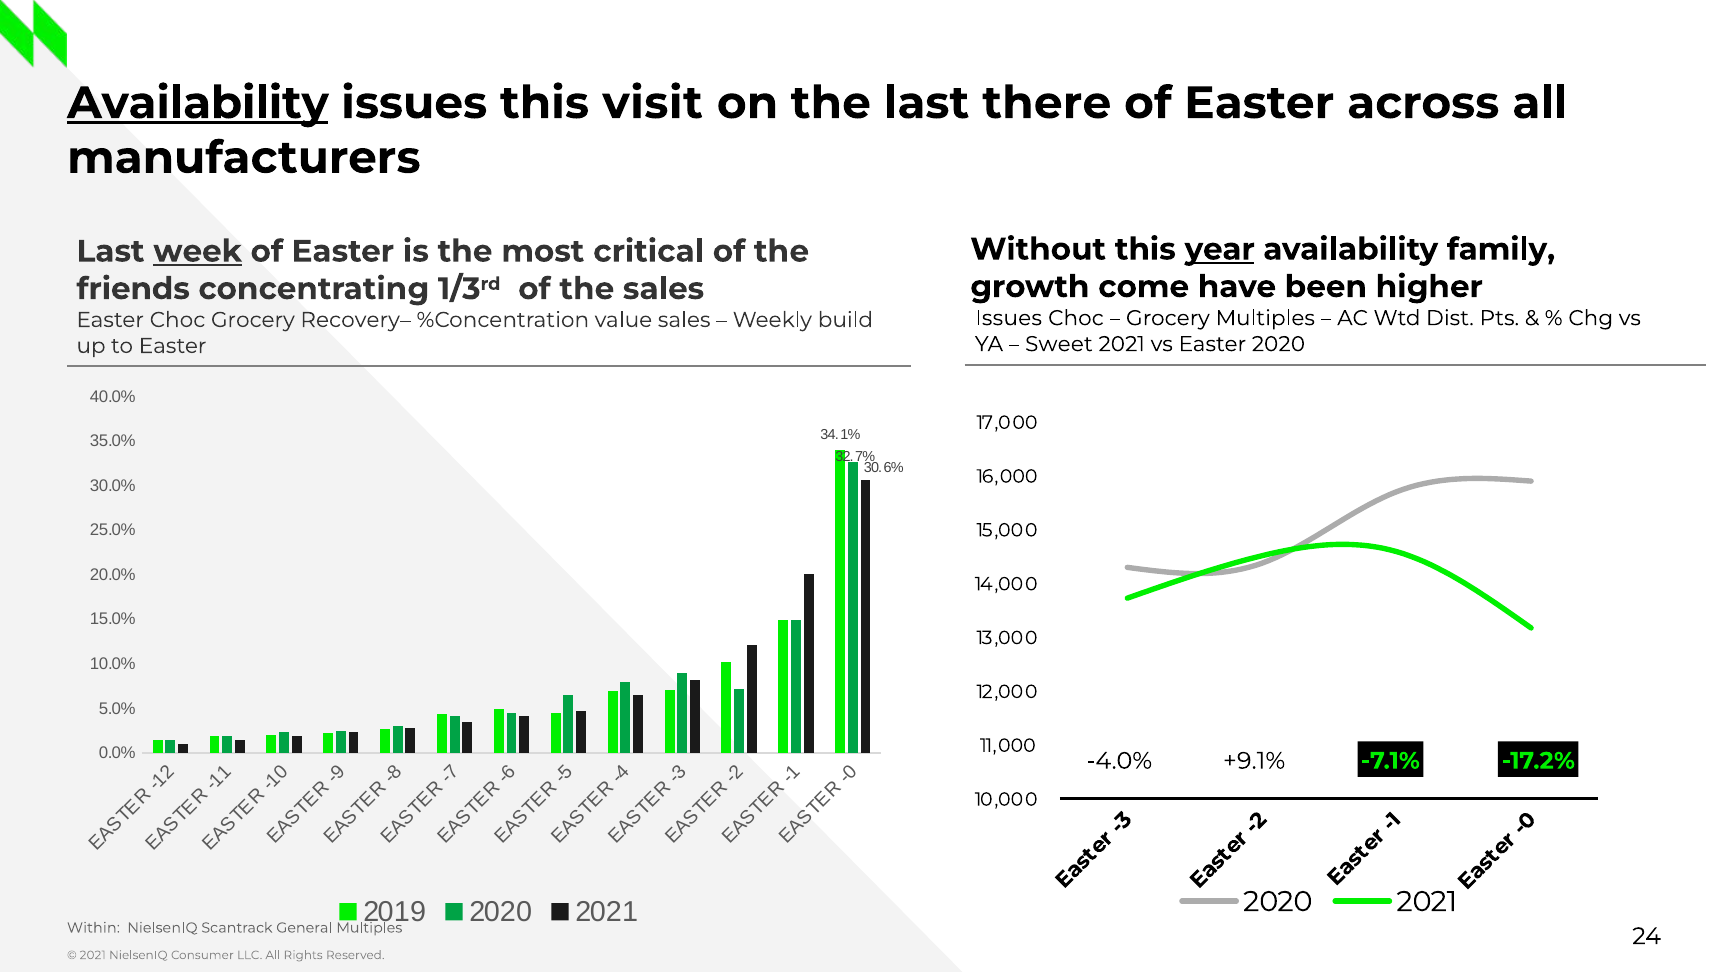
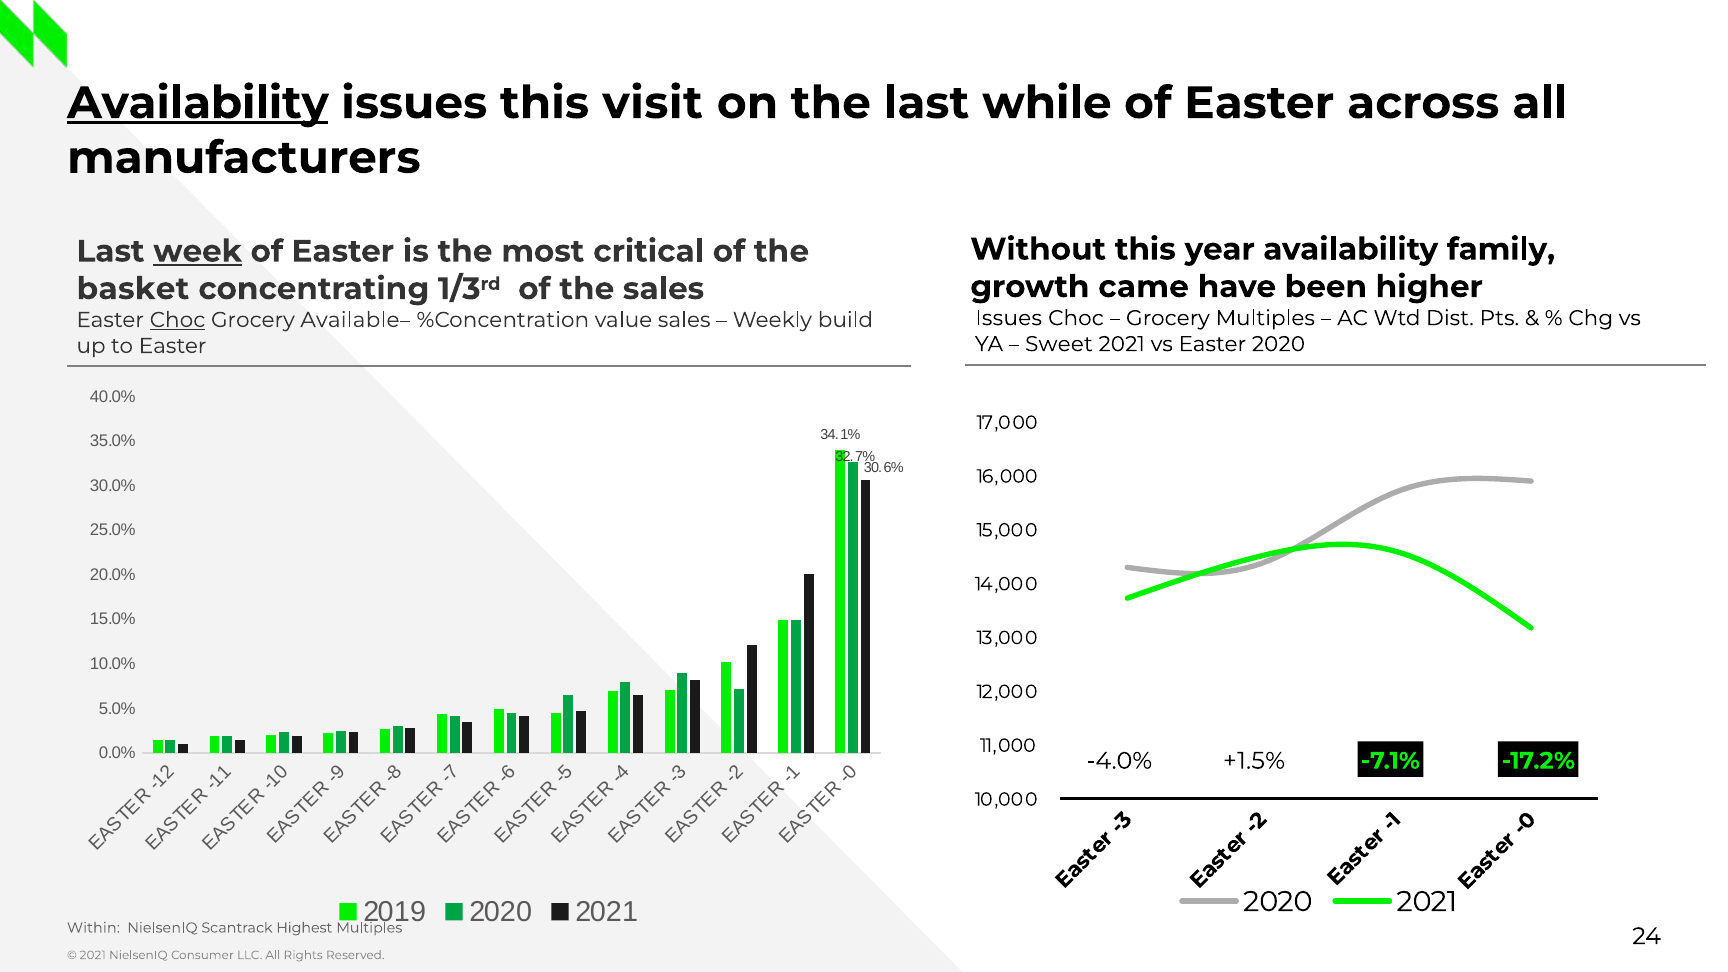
there: there -> while (1047, 103)
year underline: present -> none (1220, 249)
come: come -> came (1144, 287)
friends: friends -> basket (133, 289)
Choc underline: none -> present (178, 320)
Recovery–: Recovery– -> Available– (355, 320)
+9.1%: +9.1% -> +1.5% (1254, 761)
General: General -> Highest (304, 928)
